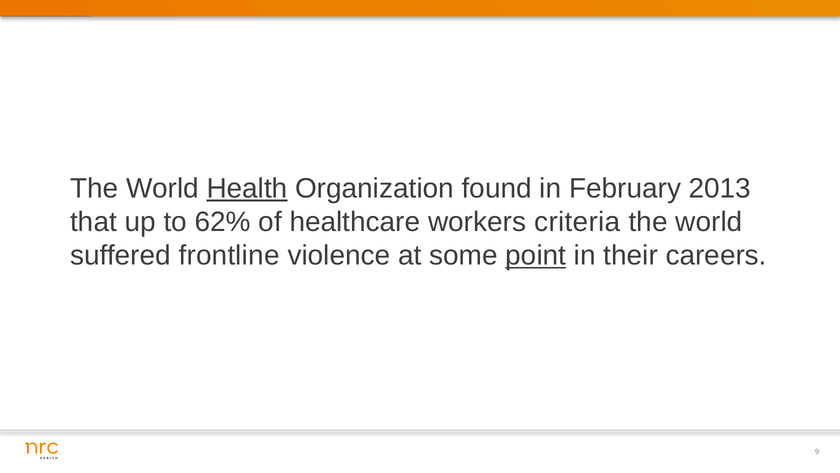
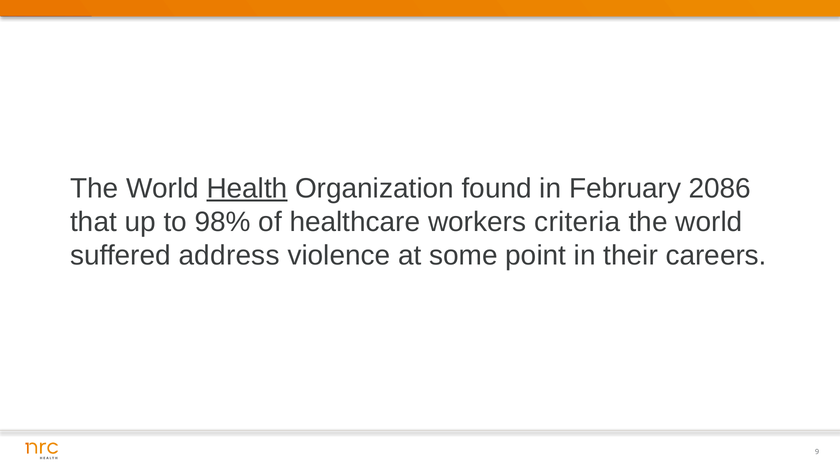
2013: 2013 -> 2086 (720, 188)
62%: 62% -> 98% (223, 222)
frontline: frontline -> address (229, 256)
point underline: present -> none (536, 256)
